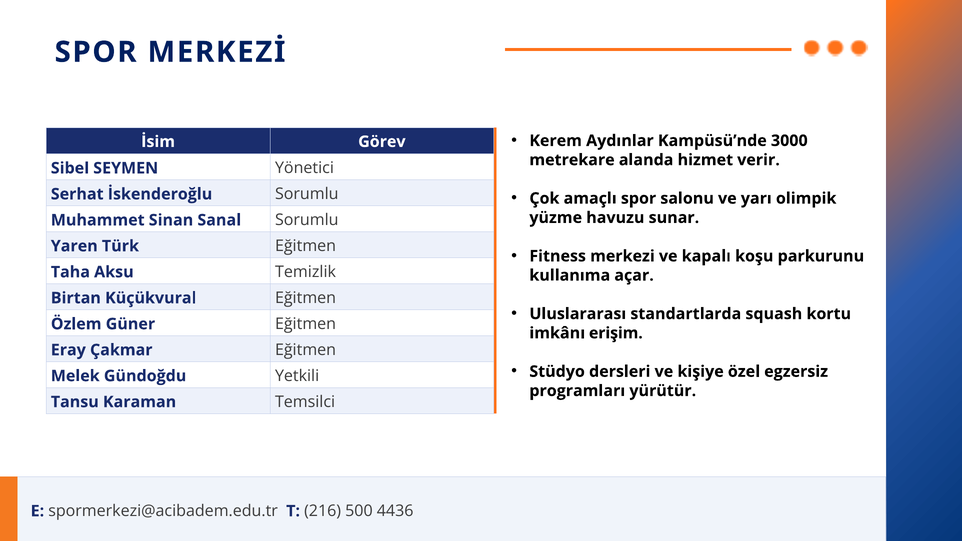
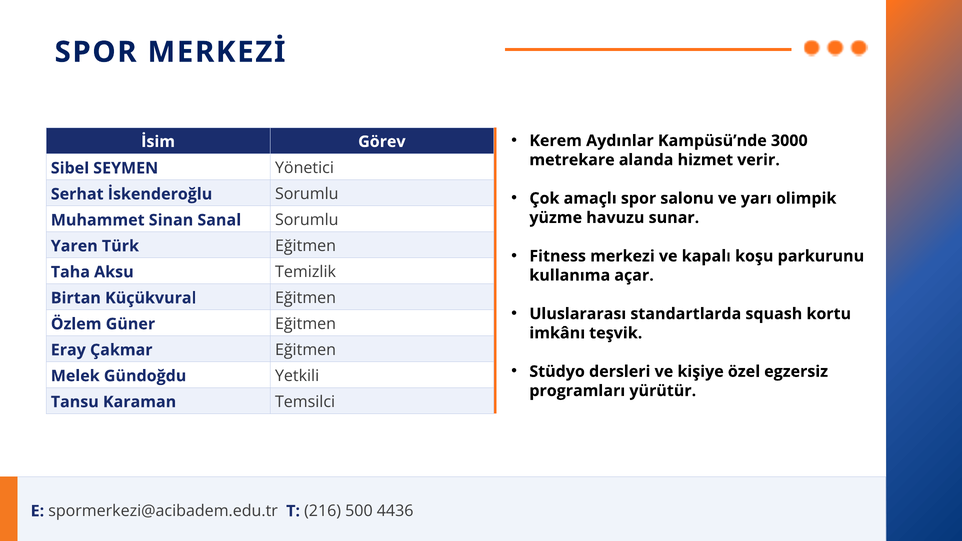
erişim: erişim -> teşvik (616, 333)
